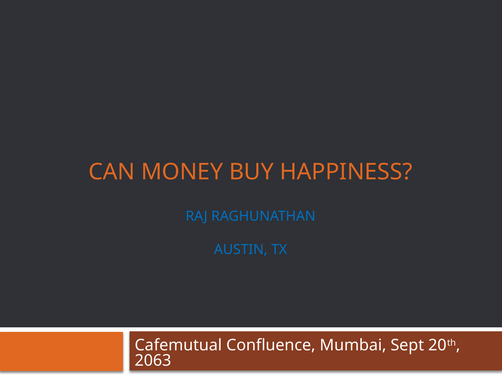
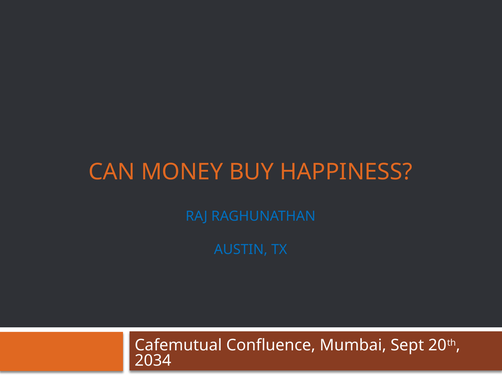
2063: 2063 -> 2034 (153, 361)
